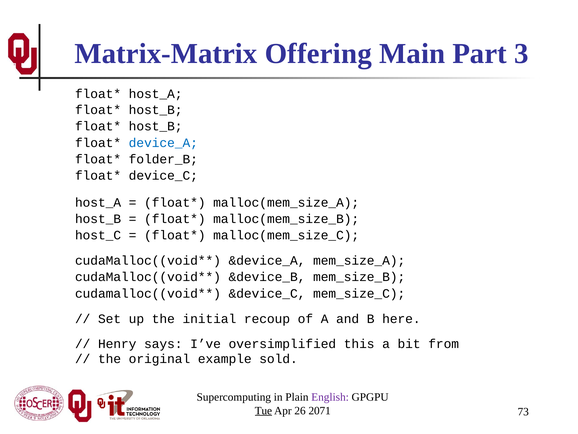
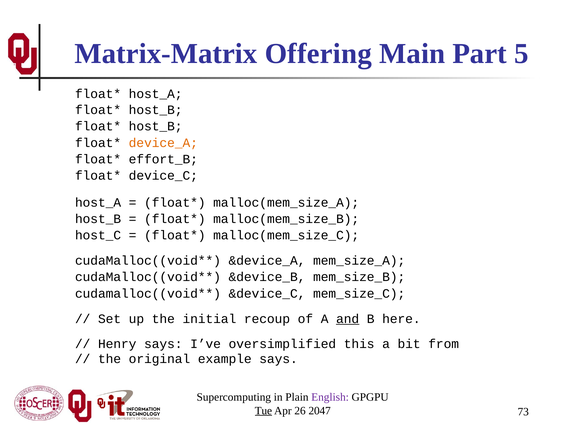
3: 3 -> 5 (521, 54)
device_A colour: blue -> orange (163, 143)
folder_B: folder_B -> effort_B (163, 159)
and underline: none -> present (348, 318)
example sold: sold -> says (279, 359)
2071: 2071 -> 2047 (320, 410)
